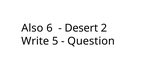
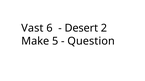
Also: Also -> Vast (32, 28)
Write: Write -> Make (35, 41)
